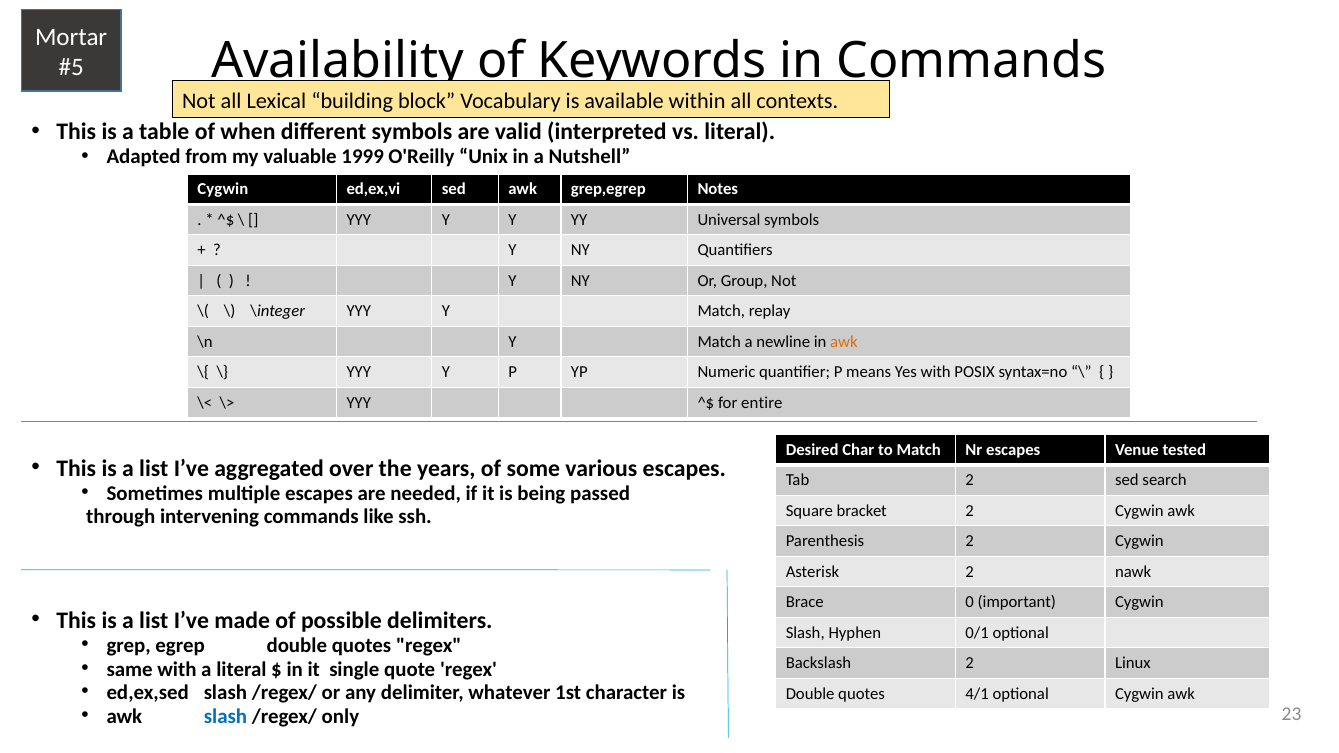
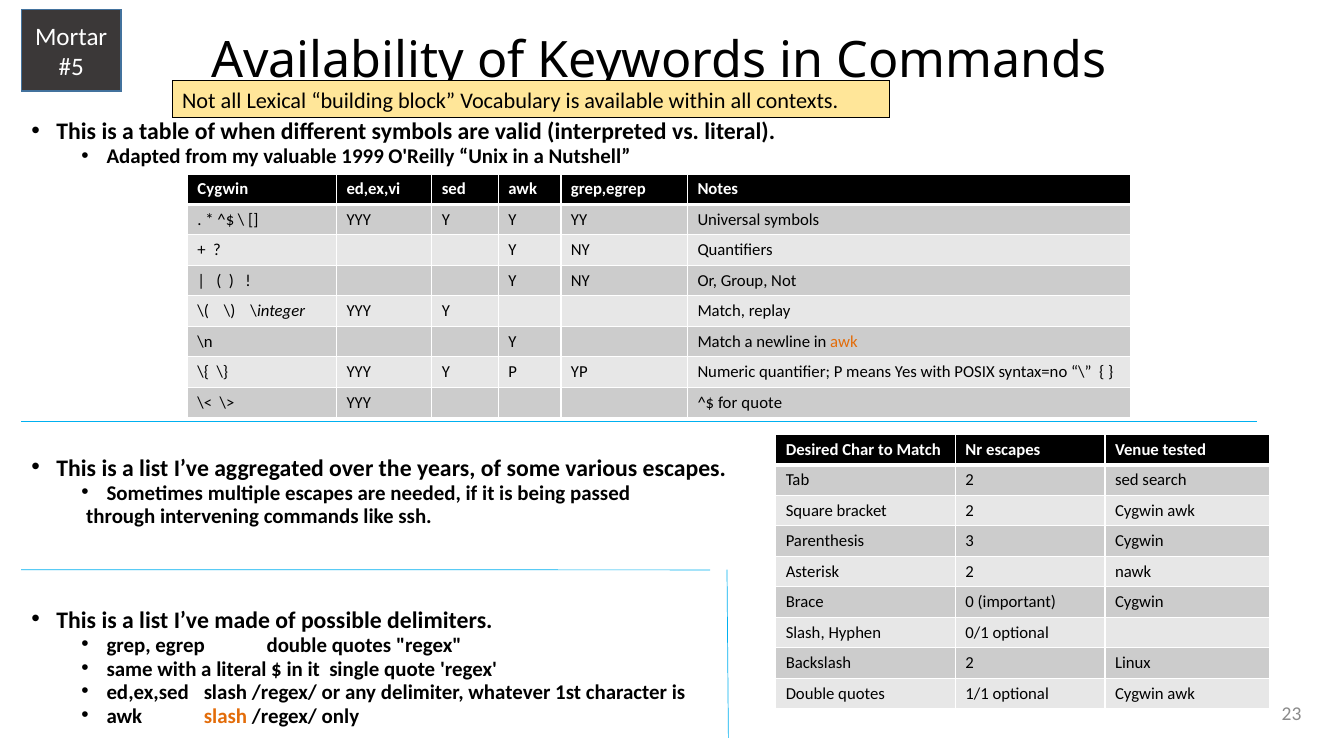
for entire: entire -> quote (762, 403)
Parenthesis 2: 2 -> 3 (970, 541)
4/1: 4/1 -> 1/1 (977, 694)
slash colour: blue -> orange (225, 717)
